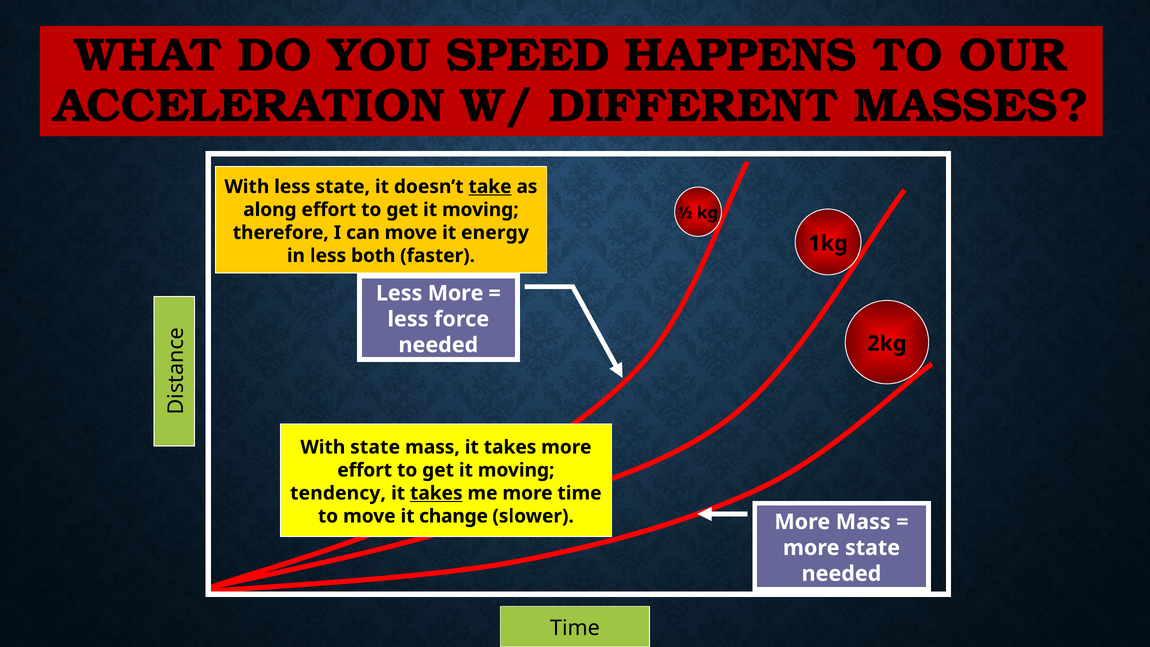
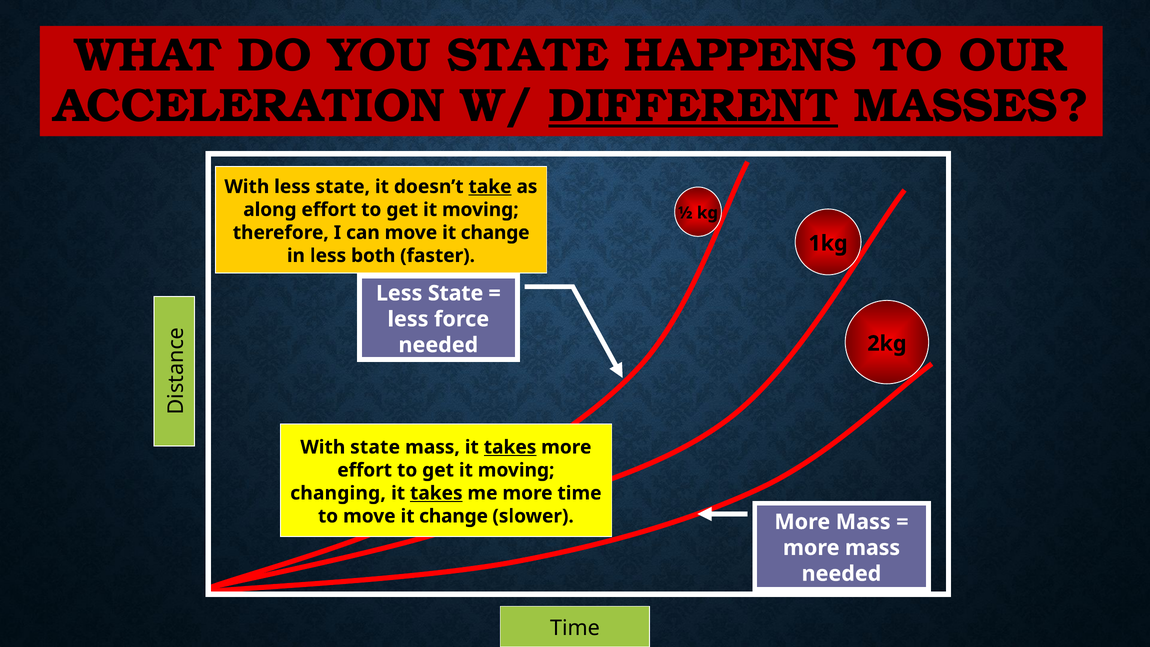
YOU SPEED: SPEED -> STATE (528, 55)
DIFFERENT underline: none -> present (693, 106)
can move it energy: energy -> change (495, 233)
More: More -> State (456, 293)
takes underline: none -> present (510, 447)
tendency: tendency -> changing (338, 493)
state: state -> mass (873, 548)
